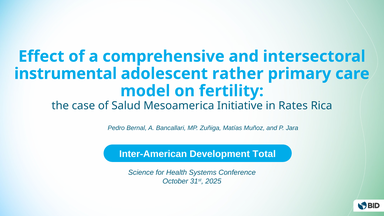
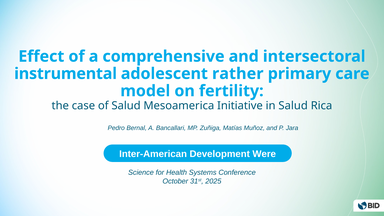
in Rates: Rates -> Salud (293, 106)
Total: Total -> Were (264, 154)
